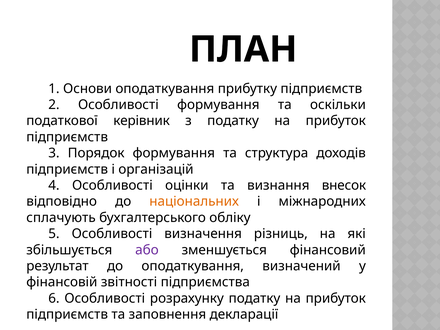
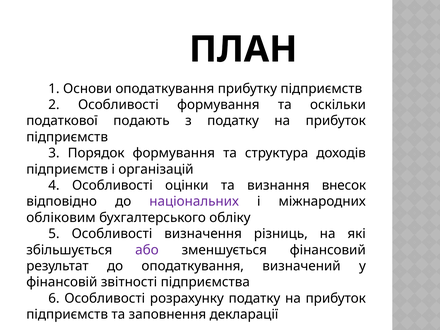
керівник: керівник -> подають (141, 121)
національних colour: orange -> purple (194, 202)
сплачують: сплачують -> обліковим (61, 218)
